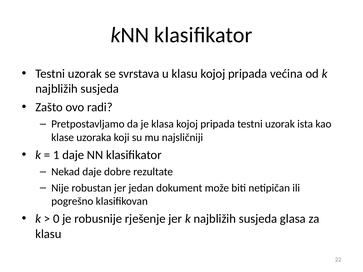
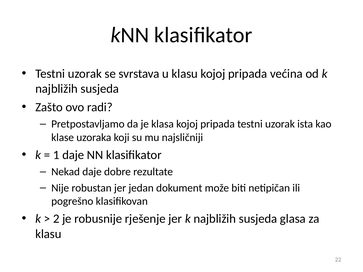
0: 0 -> 2 (56, 219)
